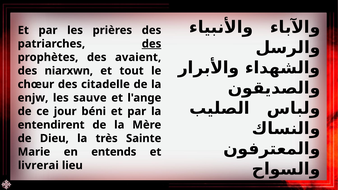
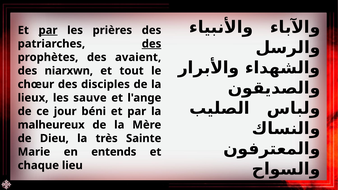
par underline: none -> present (48, 30)
citadelle: citadelle -> disciples (105, 84)
enjw: enjw -> lieux (33, 98)
entendirent: entendirent -> malheureux (51, 125)
livrerai: livrerai -> chaque (38, 165)
